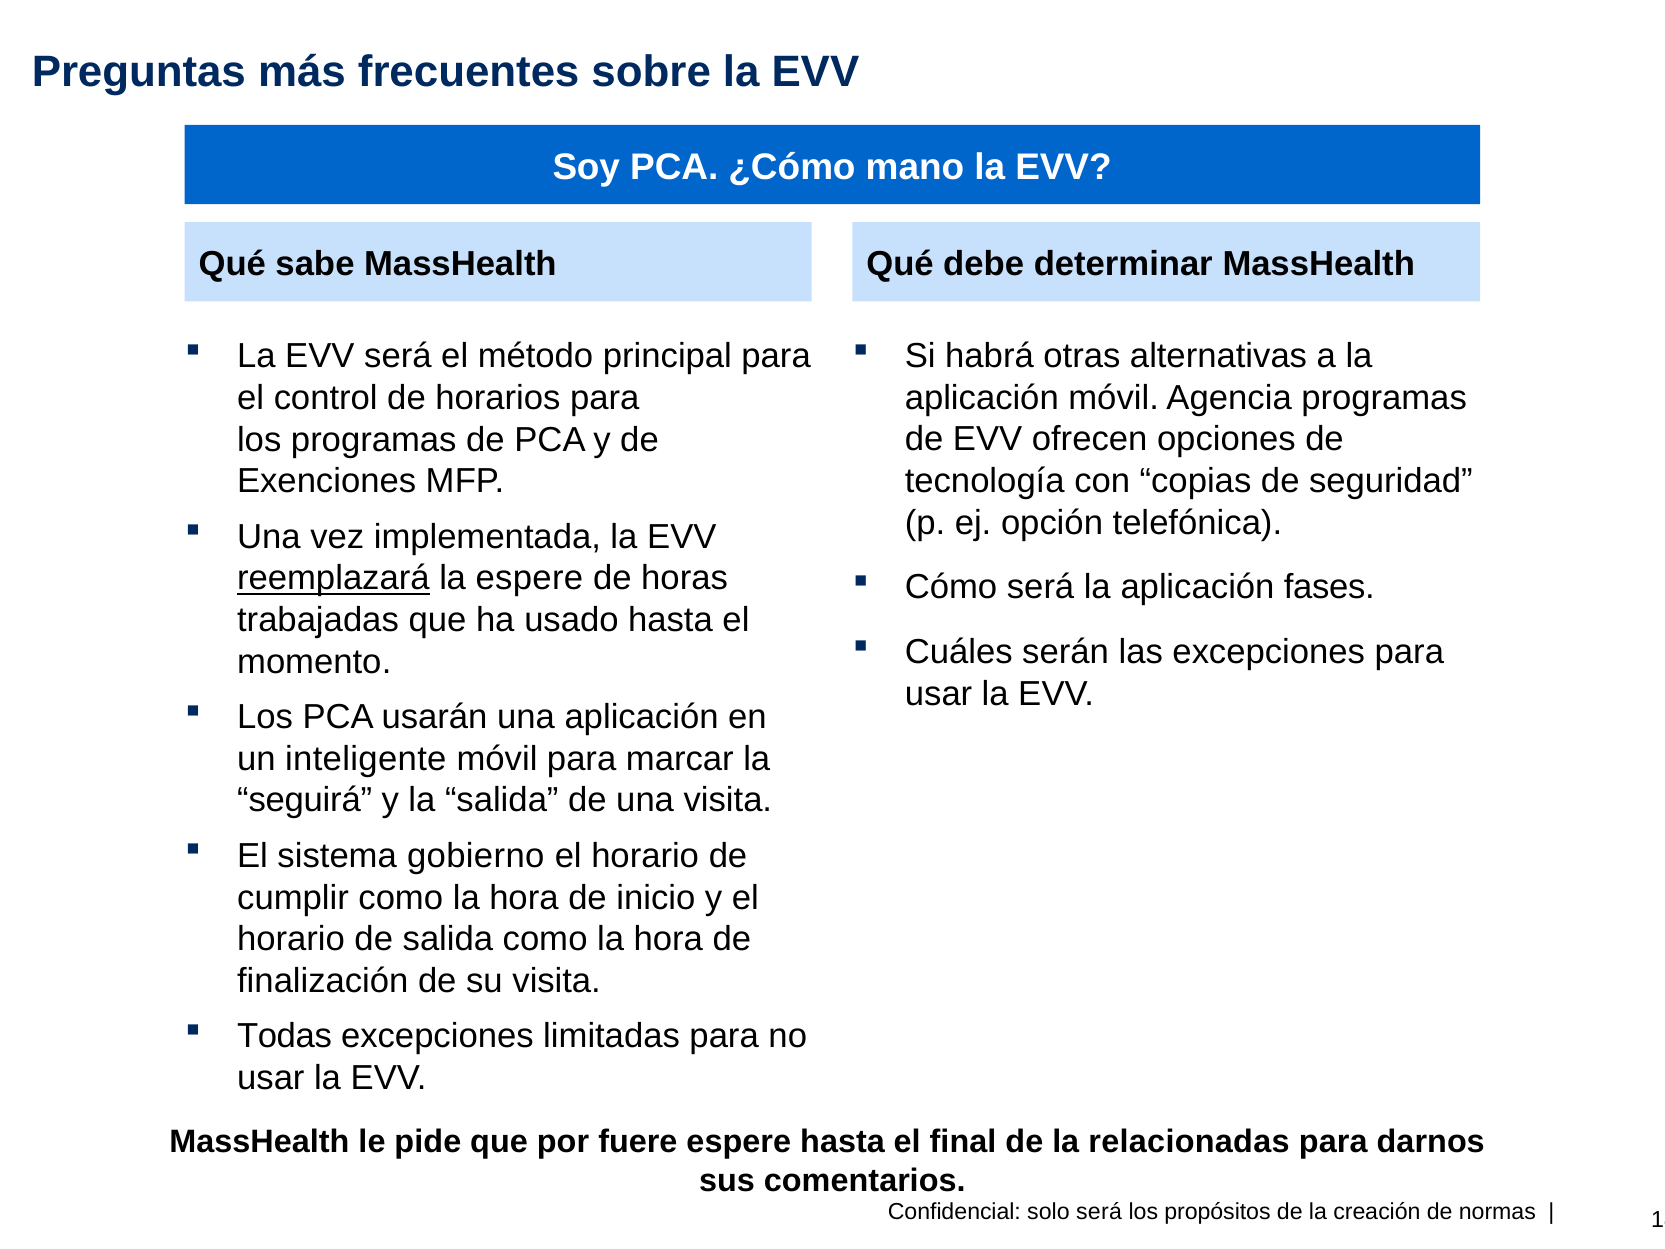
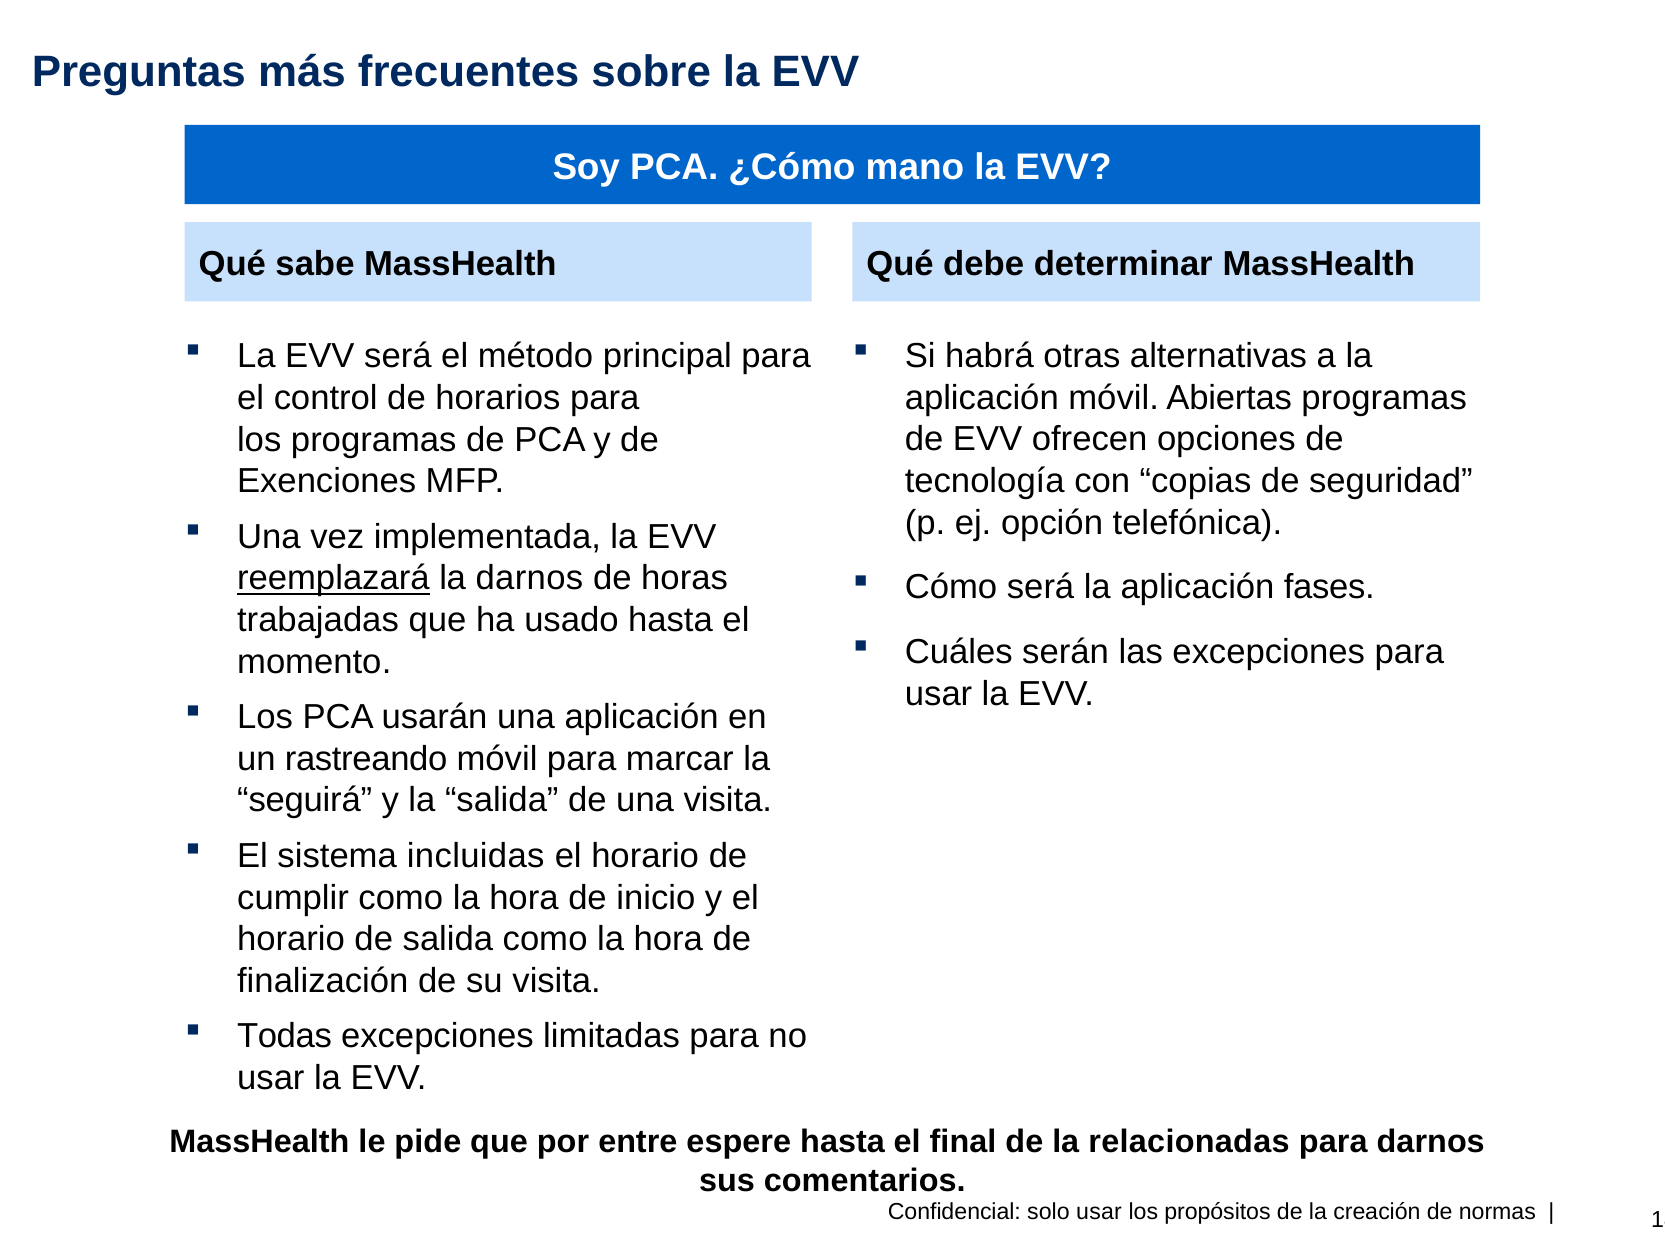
Agencia: Agencia -> Abiertas (1229, 398)
la espere: espere -> darnos (529, 578)
inteligente: inteligente -> rastreando (366, 759)
gobierno: gobierno -> incluidas (476, 856)
fuere: fuere -> entre (638, 1142)
será: será -> usar (1099, 1212)
